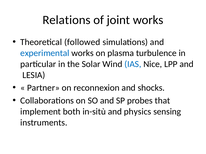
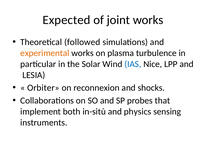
Relations: Relations -> Expected (67, 20)
experimental colour: blue -> orange (45, 53)
Partner: Partner -> Orbiter (43, 88)
